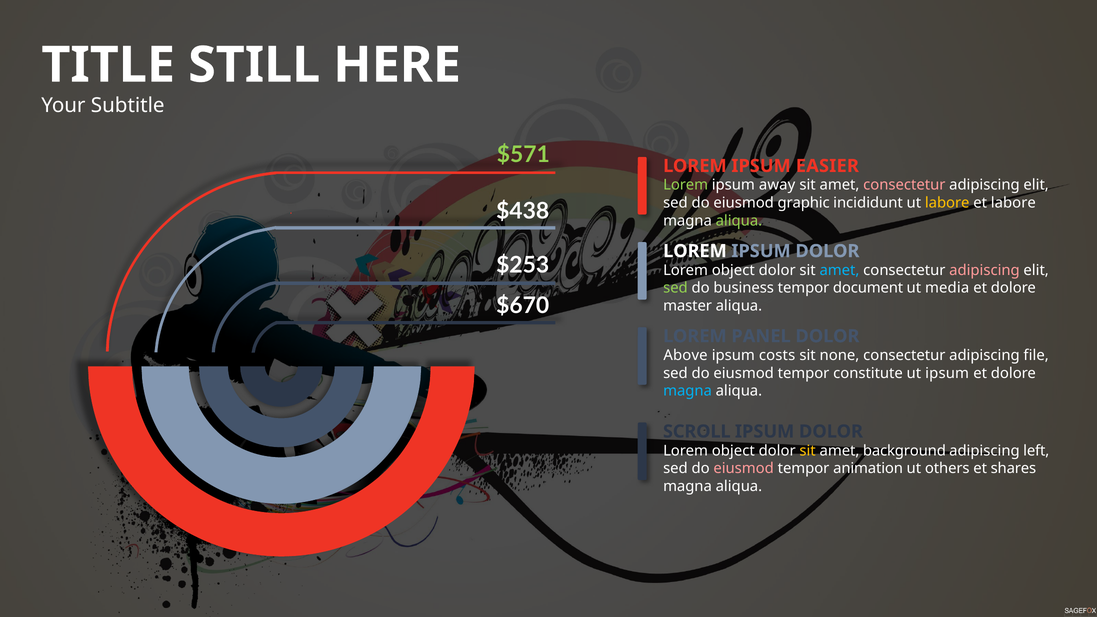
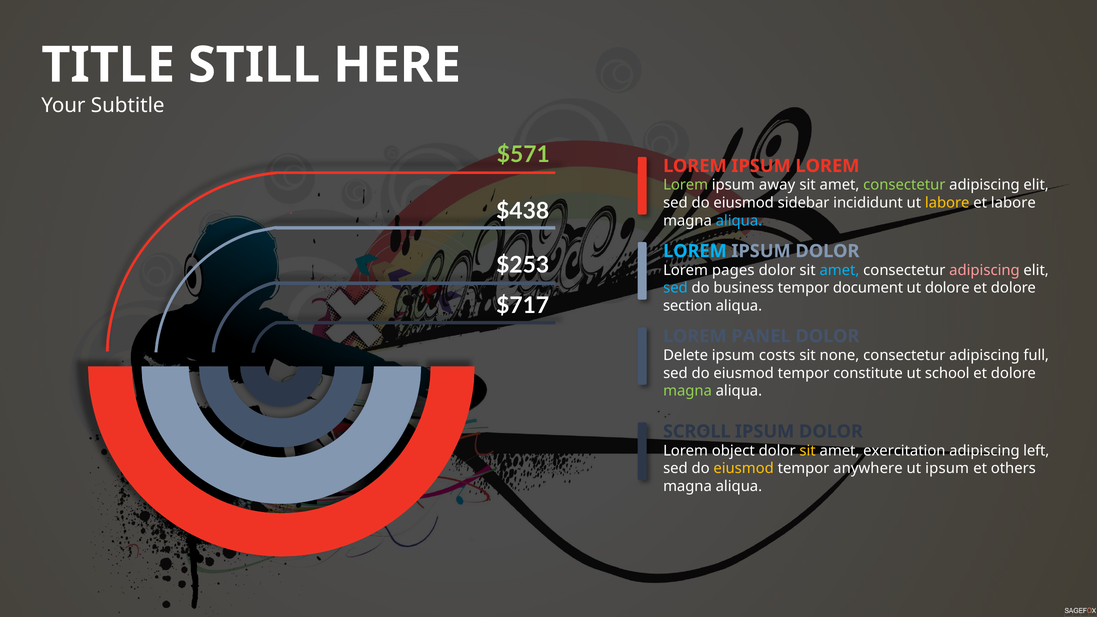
IPSUM EASIER: EASIER -> LOREM (827, 166)
consectetur colour: pink -> light green (904, 185)
graphic: graphic -> sidebar (804, 203)
aliqua colour: light green -> light blue (739, 221)
LOREM colour: white -> light blue (695, 251)
object: object -> pages (733, 270)
sed colour: light green -> light blue (675, 288)
ut media: media -> dolore (947, 288)
$670: $670 -> $717 (523, 306)
master: master -> section (688, 306)
Above: Above -> Delete (686, 355)
file: file -> full (1036, 355)
ut ipsum: ipsum -> school (947, 373)
magna colour: light blue -> light green (688, 391)
background: background -> exercitation (904, 451)
eiusmod colour: pink -> yellow (744, 468)
animation: animation -> anywhere (868, 468)
ut others: others -> ipsum (947, 468)
shares: shares -> others (1013, 468)
